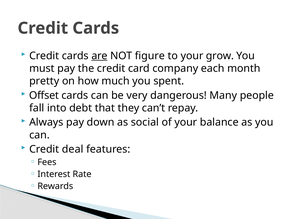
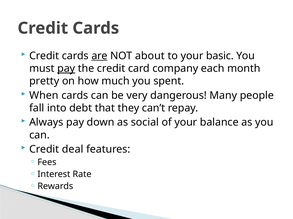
figure: figure -> about (150, 56)
grow: grow -> basic (220, 56)
pay underline: none -> present (66, 69)
Offset: Offset -> When (44, 96)
